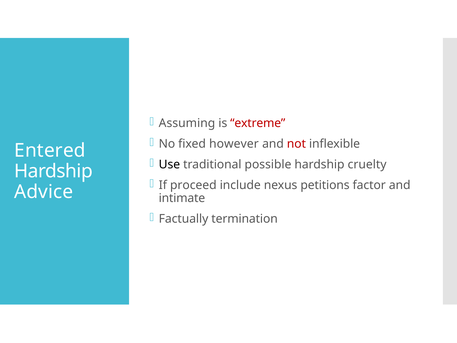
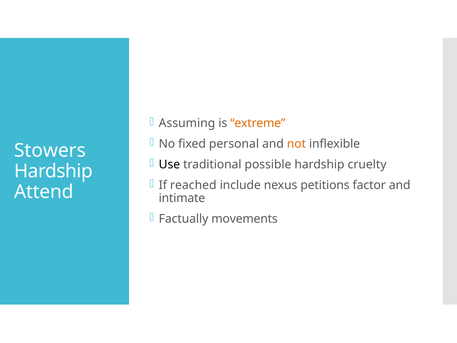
extreme colour: red -> orange (258, 123)
however: however -> personal (234, 144)
not colour: red -> orange (296, 144)
Entered: Entered -> Stowers (50, 150)
proceed: proceed -> reached (193, 185)
Advice: Advice -> Attend (44, 192)
termination: termination -> movements (245, 219)
